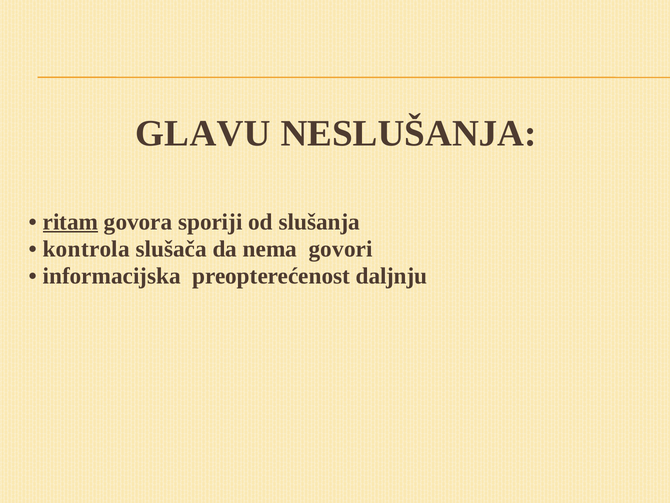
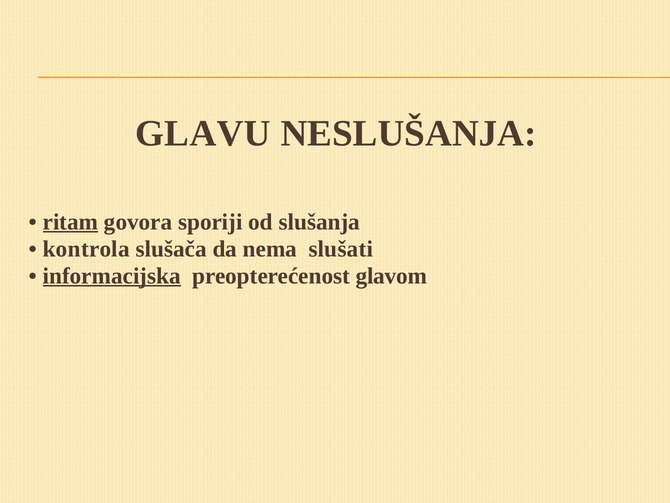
govori: govori -> slušati (341, 249)
informacijska underline: none -> present (112, 276)
daljnju: daljnju -> glavom (391, 276)
